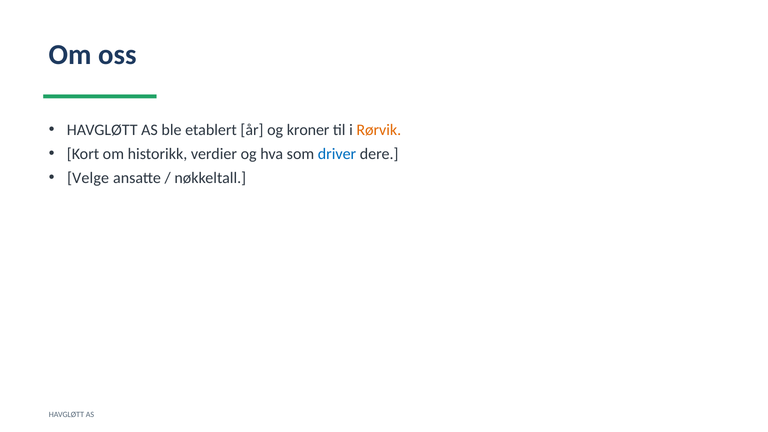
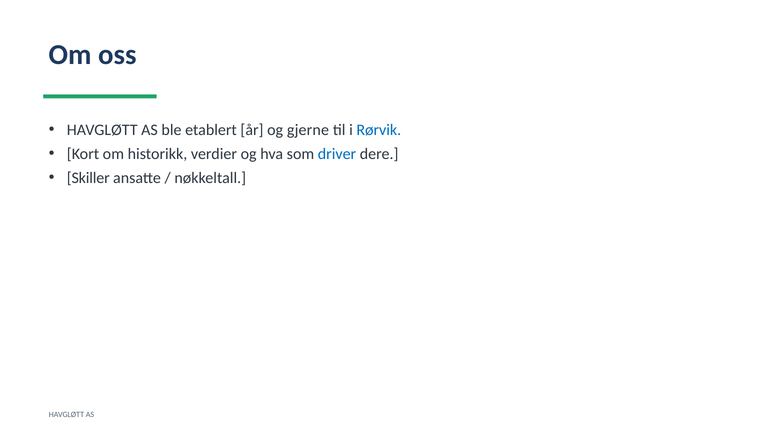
kroner: kroner -> gjerne (308, 130)
Rørvik colour: orange -> blue (379, 130)
Velge: Velge -> Skiller (88, 178)
